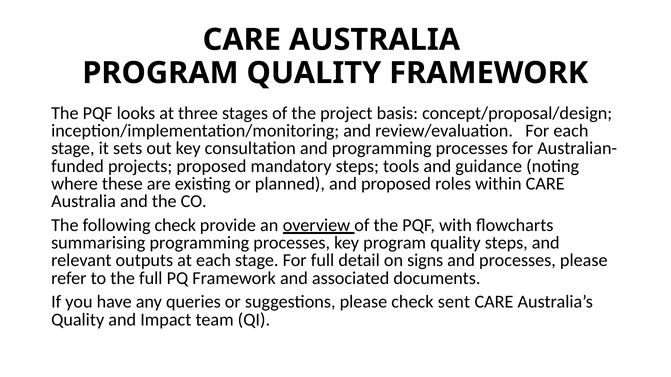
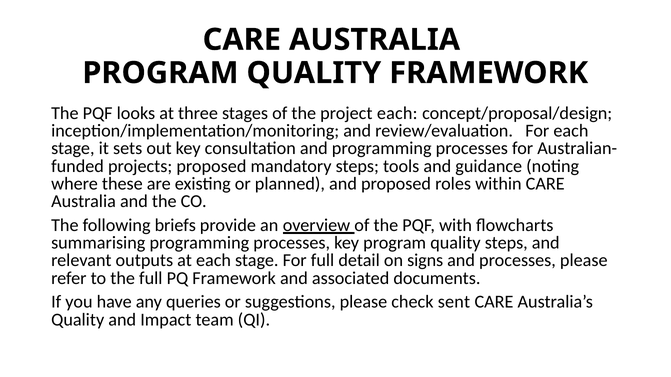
project basis: basis -> each (397, 113)
following check: check -> briefs (175, 225)
